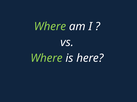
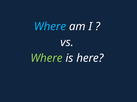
Where colour: light green -> light blue (50, 27)
